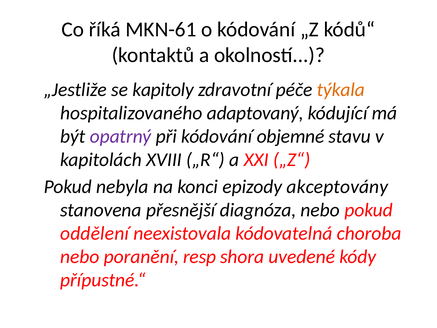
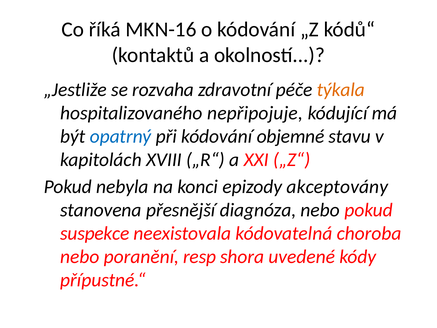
MKN-61: MKN-61 -> MKN-16 (161, 30)
kapitoly: kapitoly -> rozvaha (163, 90)
adaptovaný: adaptovaný -> nepřipojuje (255, 113)
opatrný colour: purple -> blue (121, 136)
oddělení: oddělení -> suspekce (95, 233)
